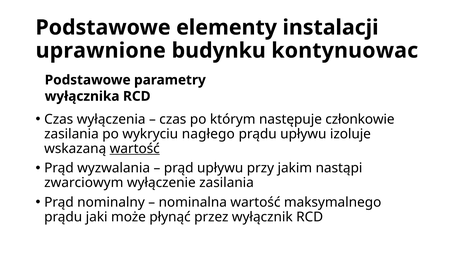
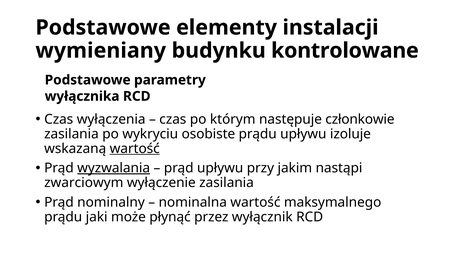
uprawnione: uprawnione -> wymieniany (101, 51)
kontynuowac: kontynuowac -> kontrolowane (345, 51)
nagłego: nagłego -> osobiste (208, 134)
wyzwalania underline: none -> present (114, 168)
